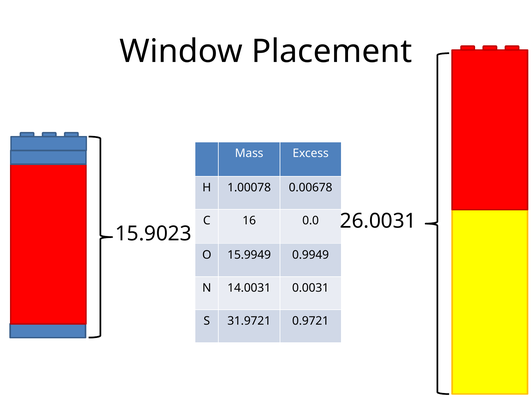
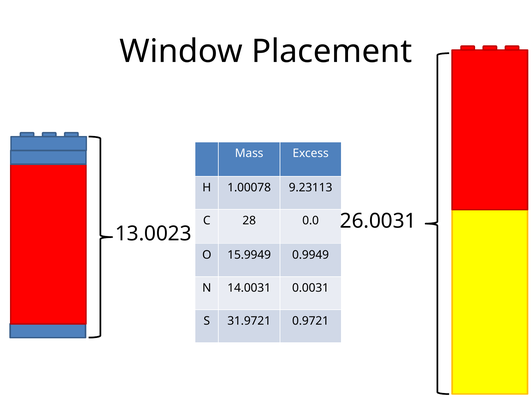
0.00678: 0.00678 -> 9.23113 (311, 188)
16: 16 -> 28 (249, 221)
15.9023: 15.9023 -> 13.0023 (153, 234)
